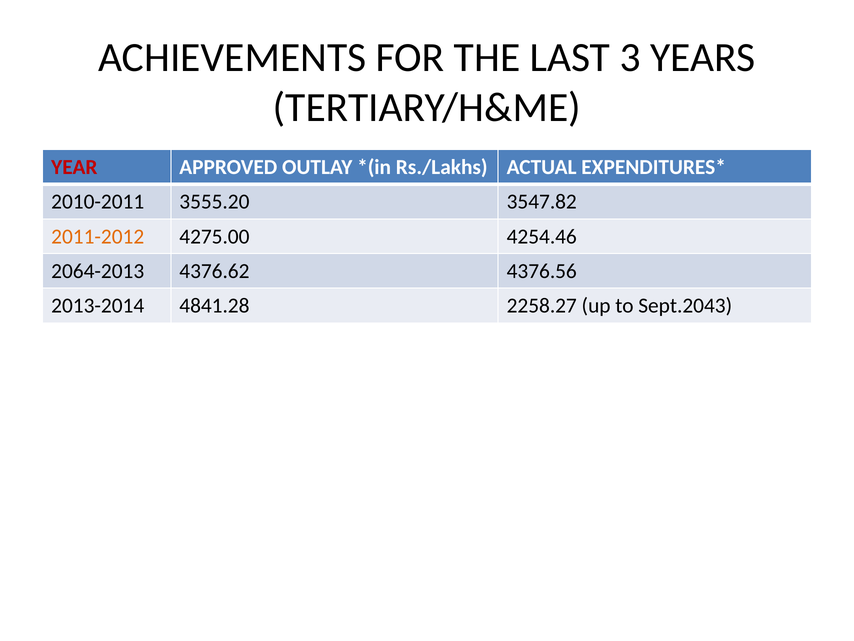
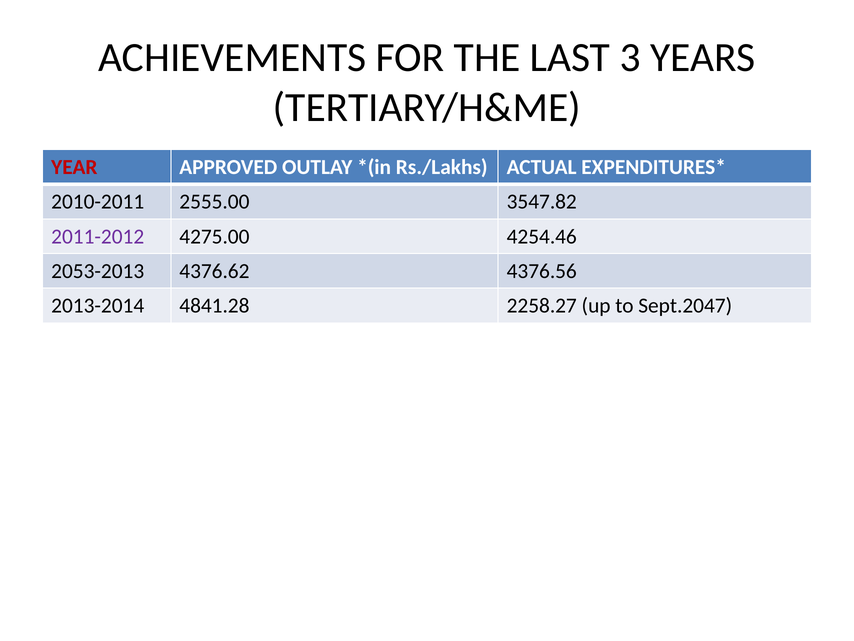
3555.20: 3555.20 -> 2555.00 (214, 202)
2011-2012 colour: orange -> purple (98, 236)
2064-2013: 2064-2013 -> 2053-2013 (98, 271)
Sept.2043: Sept.2043 -> Sept.2047 (685, 306)
